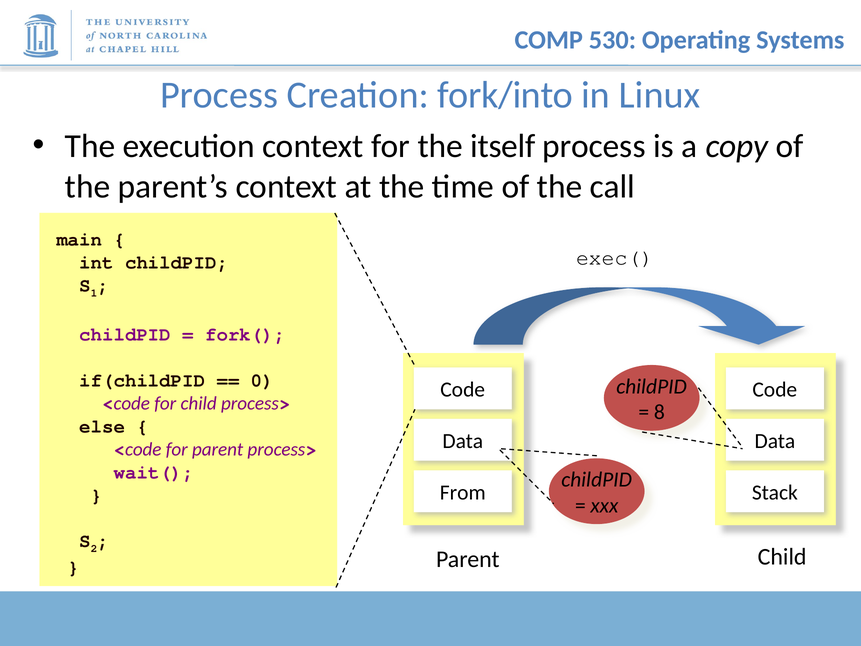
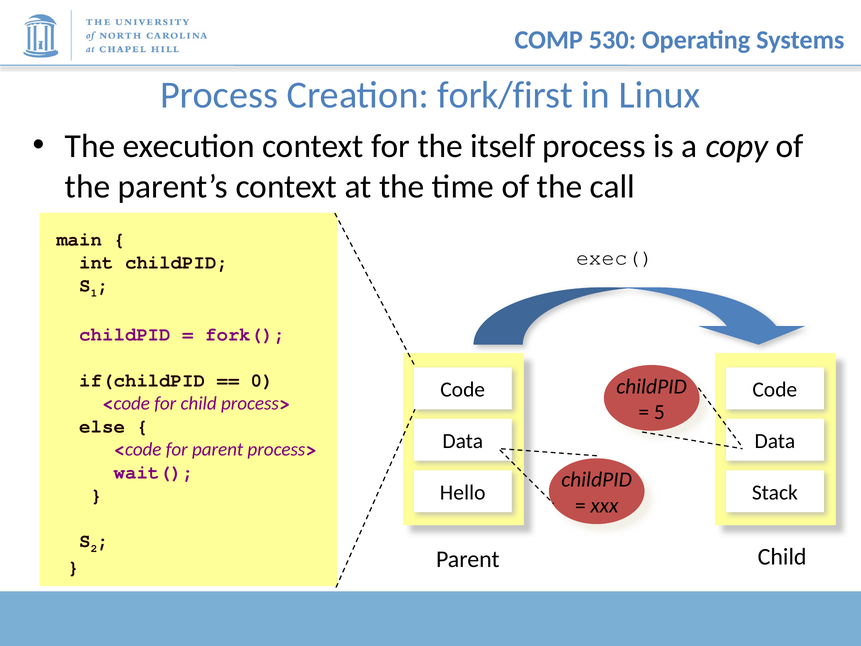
fork/into: fork/into -> fork/first (505, 95)
8: 8 -> 5 (659, 412)
From: From -> Hello (463, 493)
